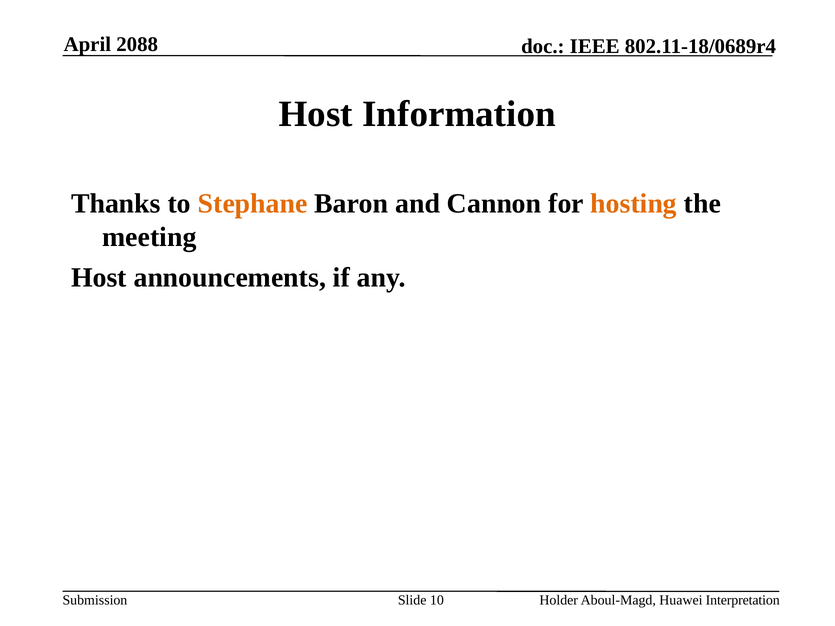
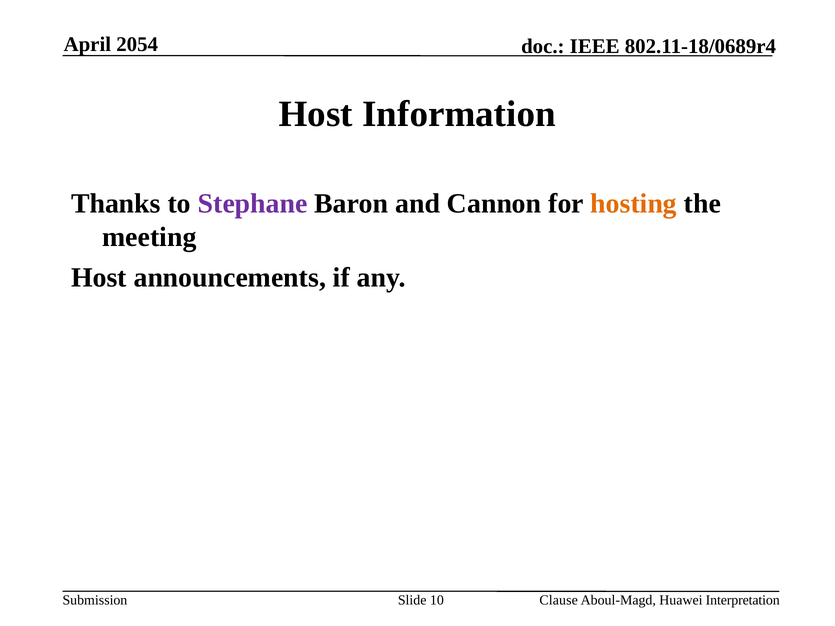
2088: 2088 -> 2054 (137, 44)
Stephane colour: orange -> purple (253, 204)
Holder: Holder -> Clause (559, 601)
